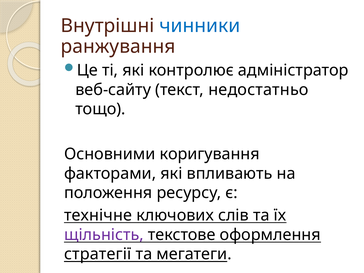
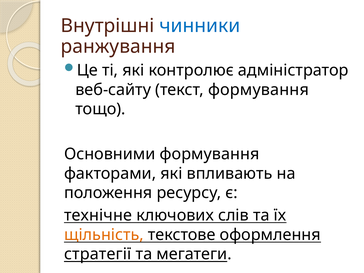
текст недостатньо: недостатньо -> формування (258, 90)
Основними коригування: коригування -> формування (210, 154)
щільність colour: purple -> orange (104, 235)
